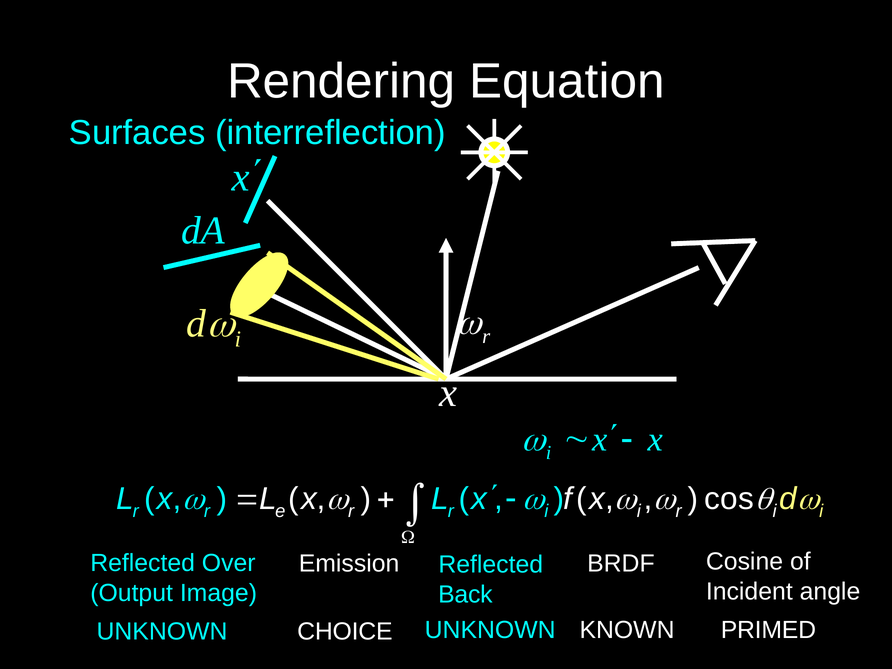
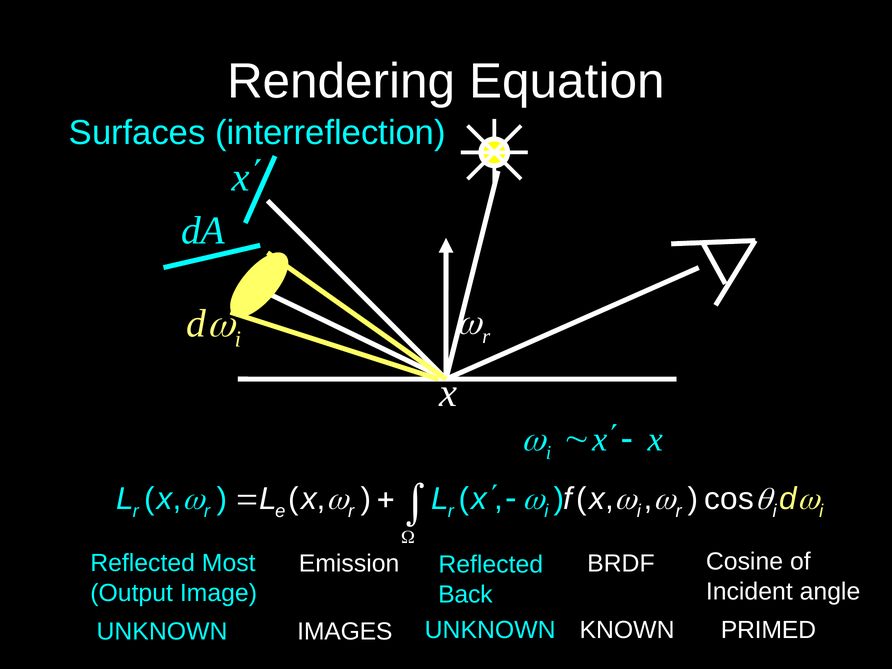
Over: Over -> Most (229, 563)
CHOICE: CHOICE -> IMAGES (345, 632)
